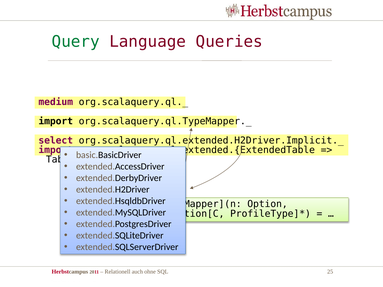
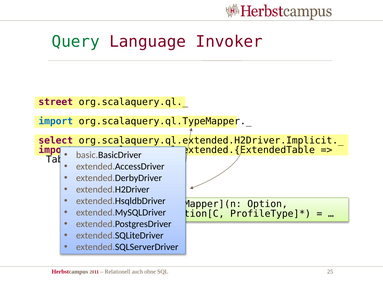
Queries: Queries -> Invoker (229, 42)
medium: medium -> street (56, 102)
import colour: black -> blue (56, 121)
